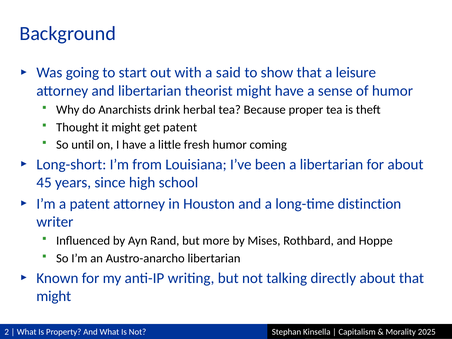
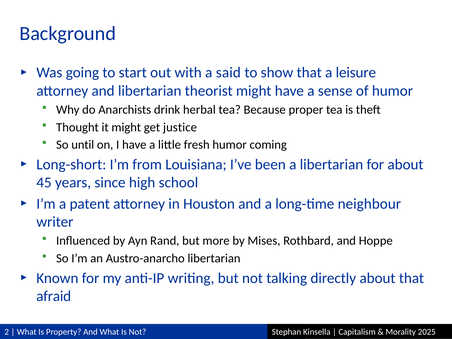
get patent: patent -> justice (180, 127)
distinction: distinction -> neighbour (369, 204)
might: might -> afraid (54, 296)
